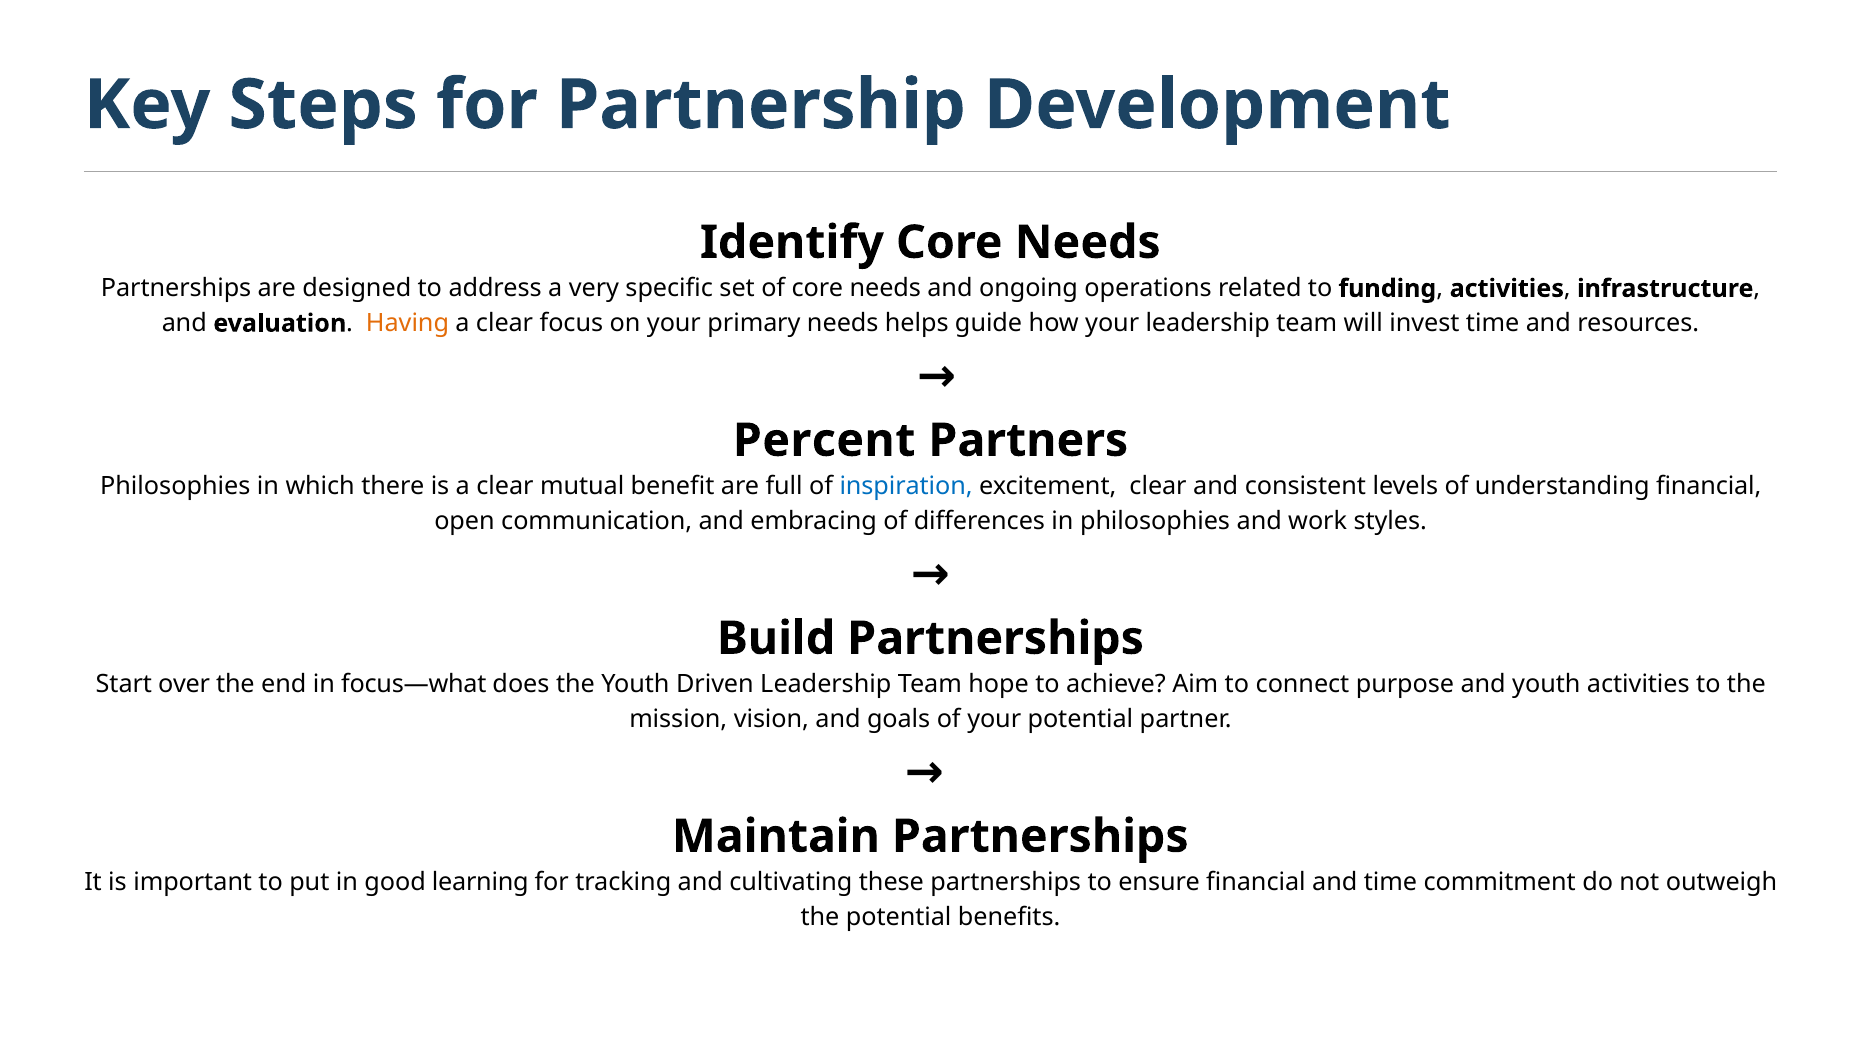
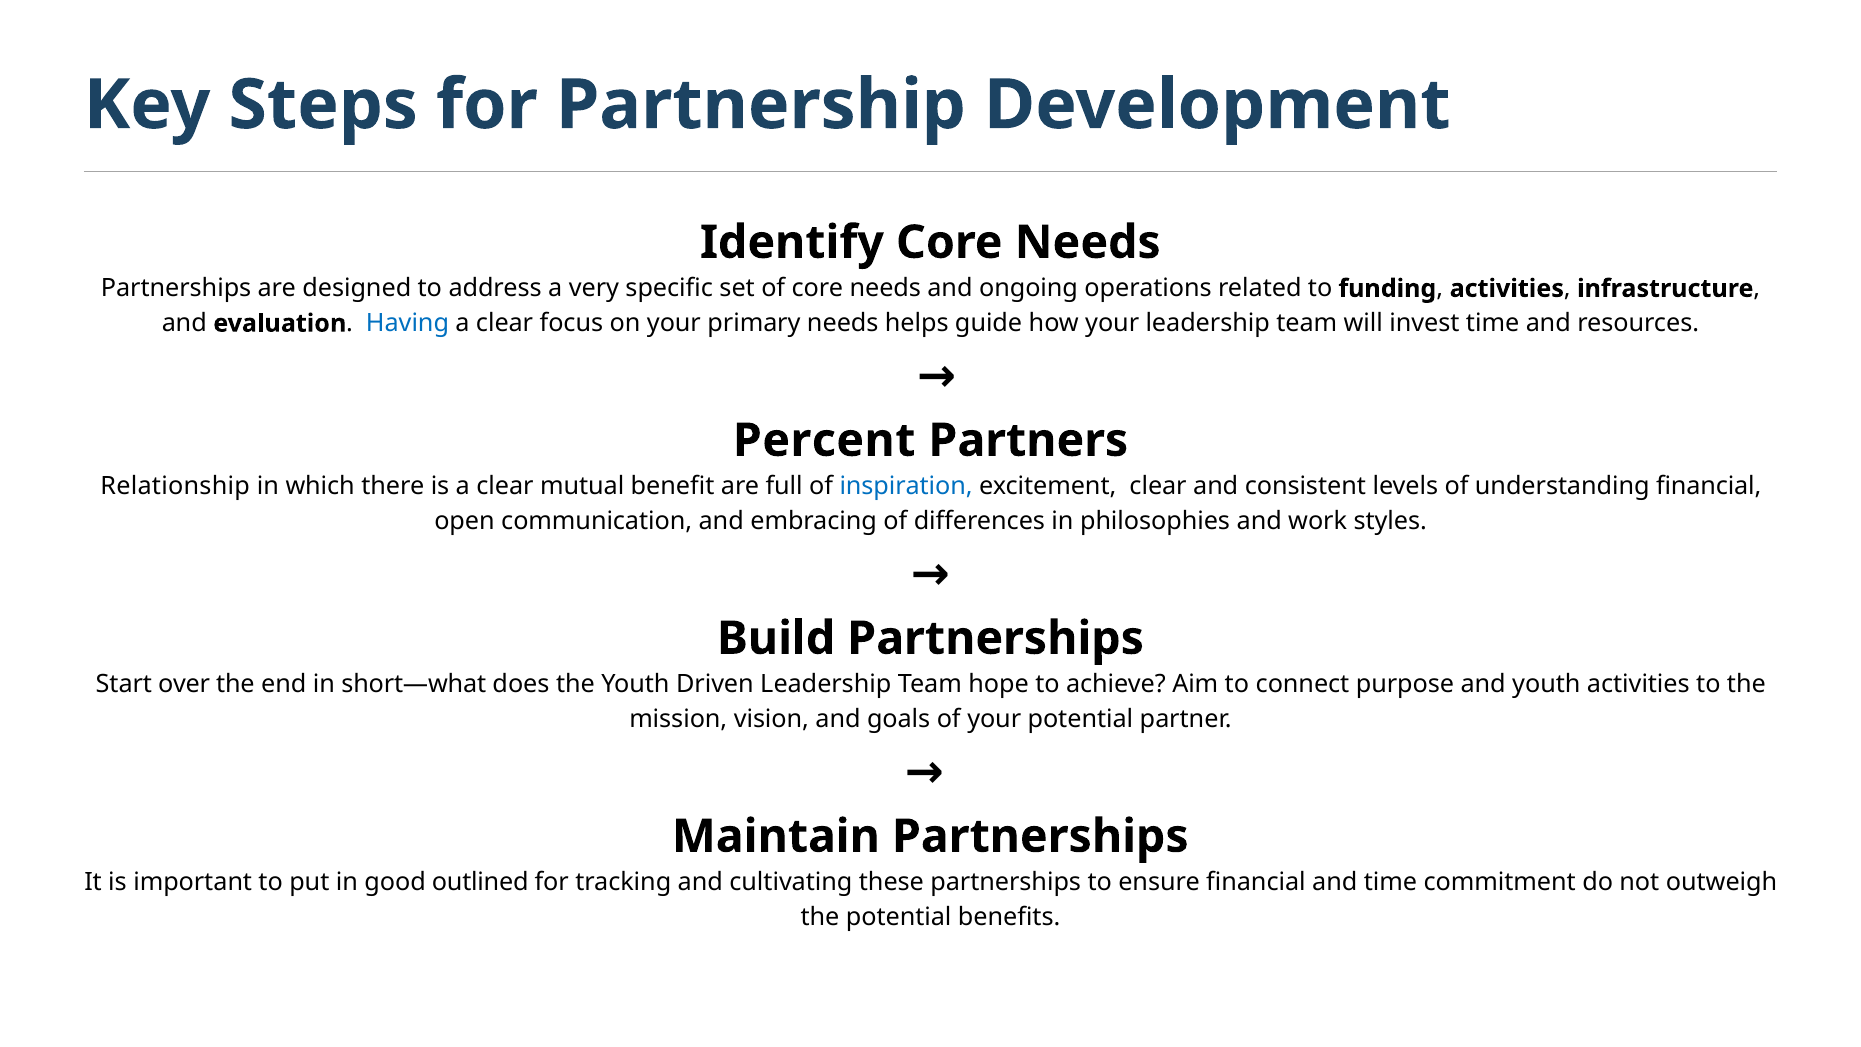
Having colour: orange -> blue (408, 323)
Philosophies: Philosophies -> Relationship (175, 486)
focus—what: focus—what -> short—what (414, 684)
learning: learning -> outlined (480, 882)
